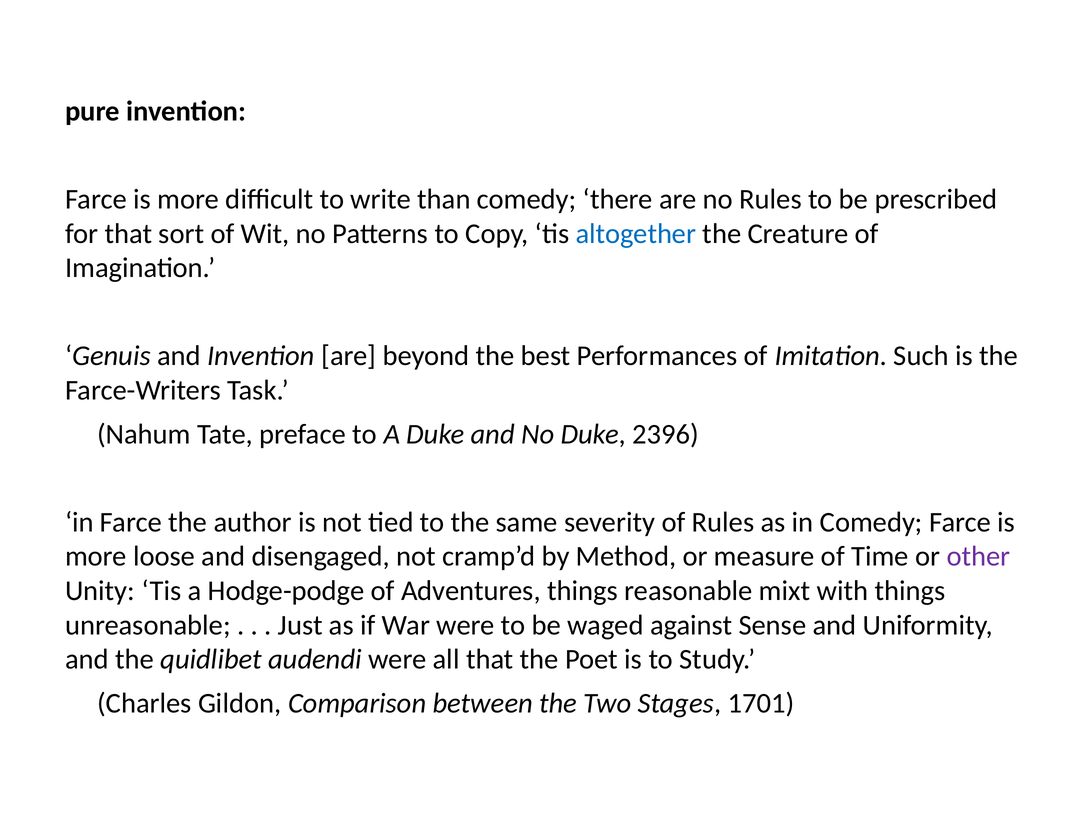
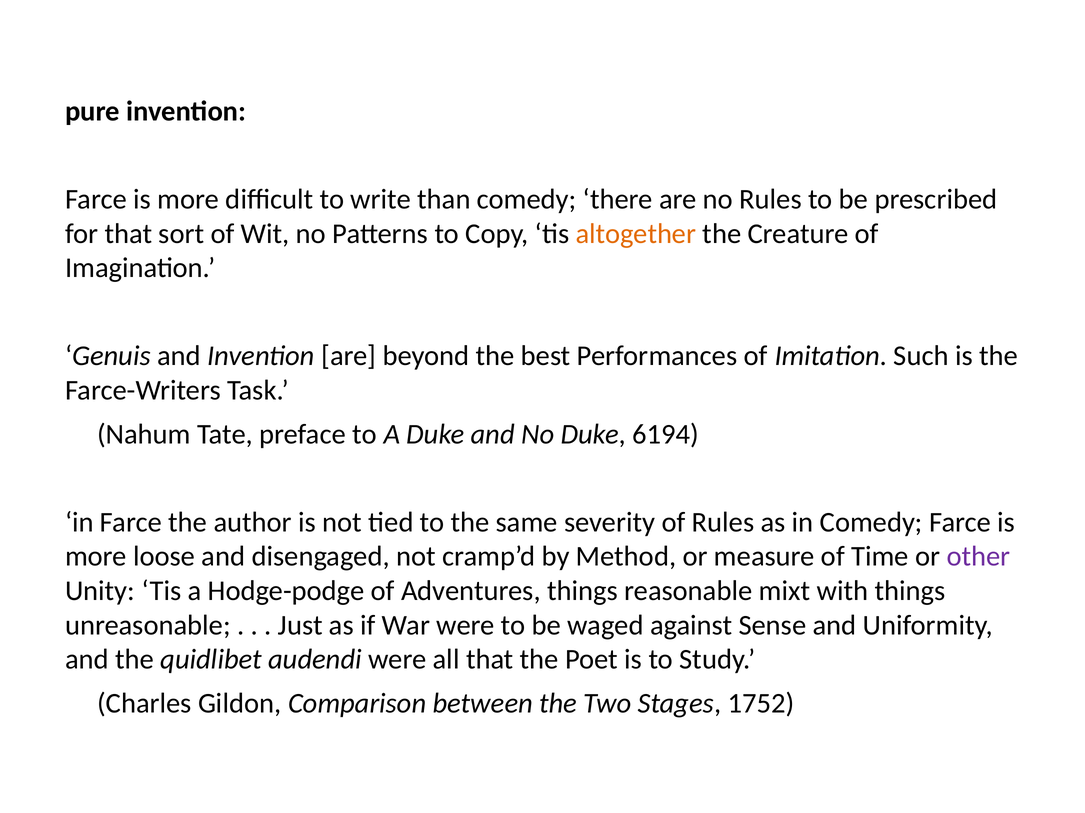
altogether colour: blue -> orange (636, 234)
2396: 2396 -> 6194 (666, 435)
1701: 1701 -> 1752 (761, 704)
